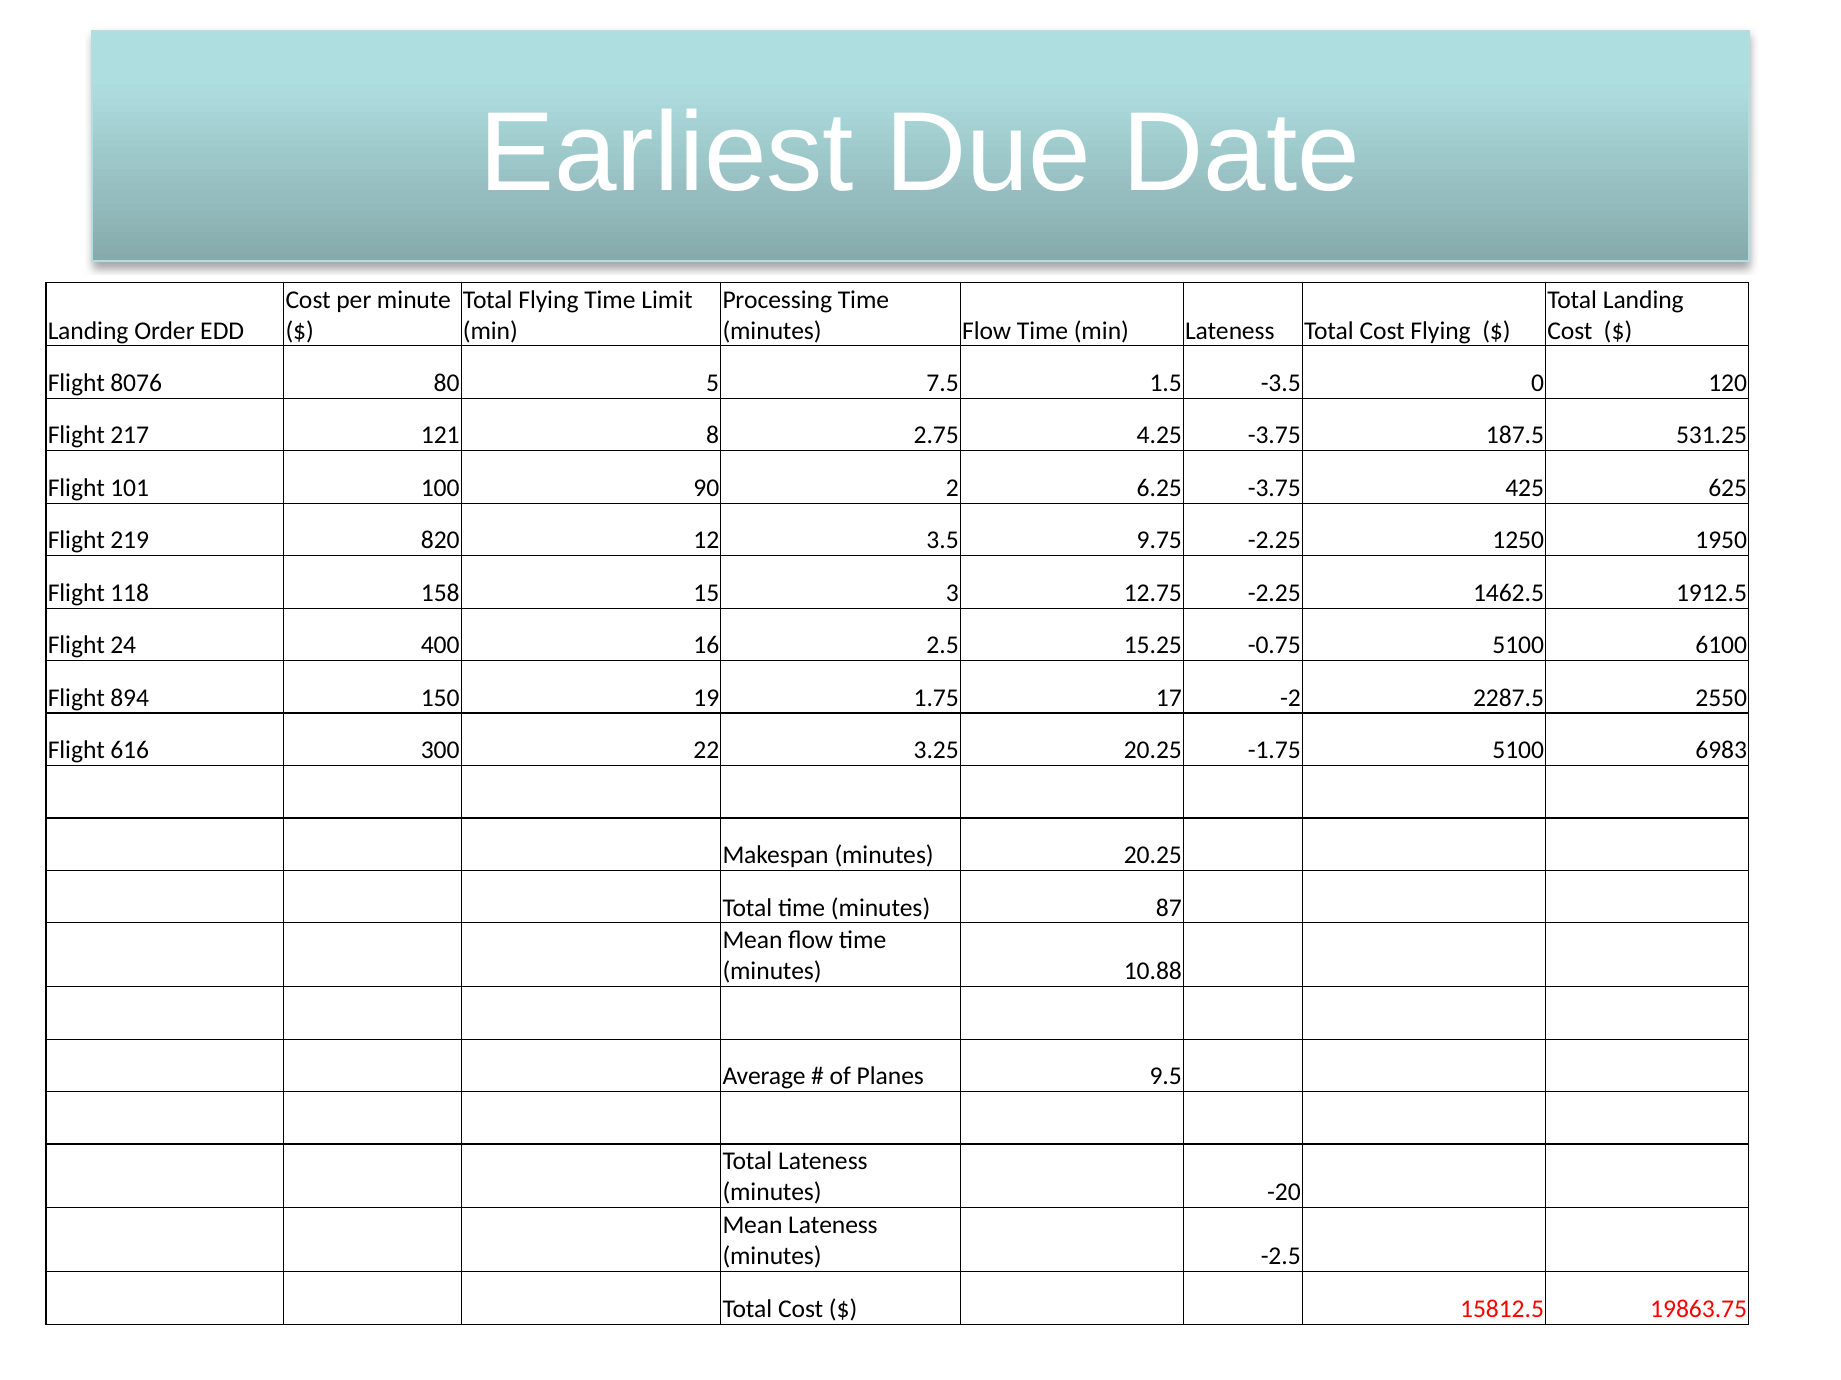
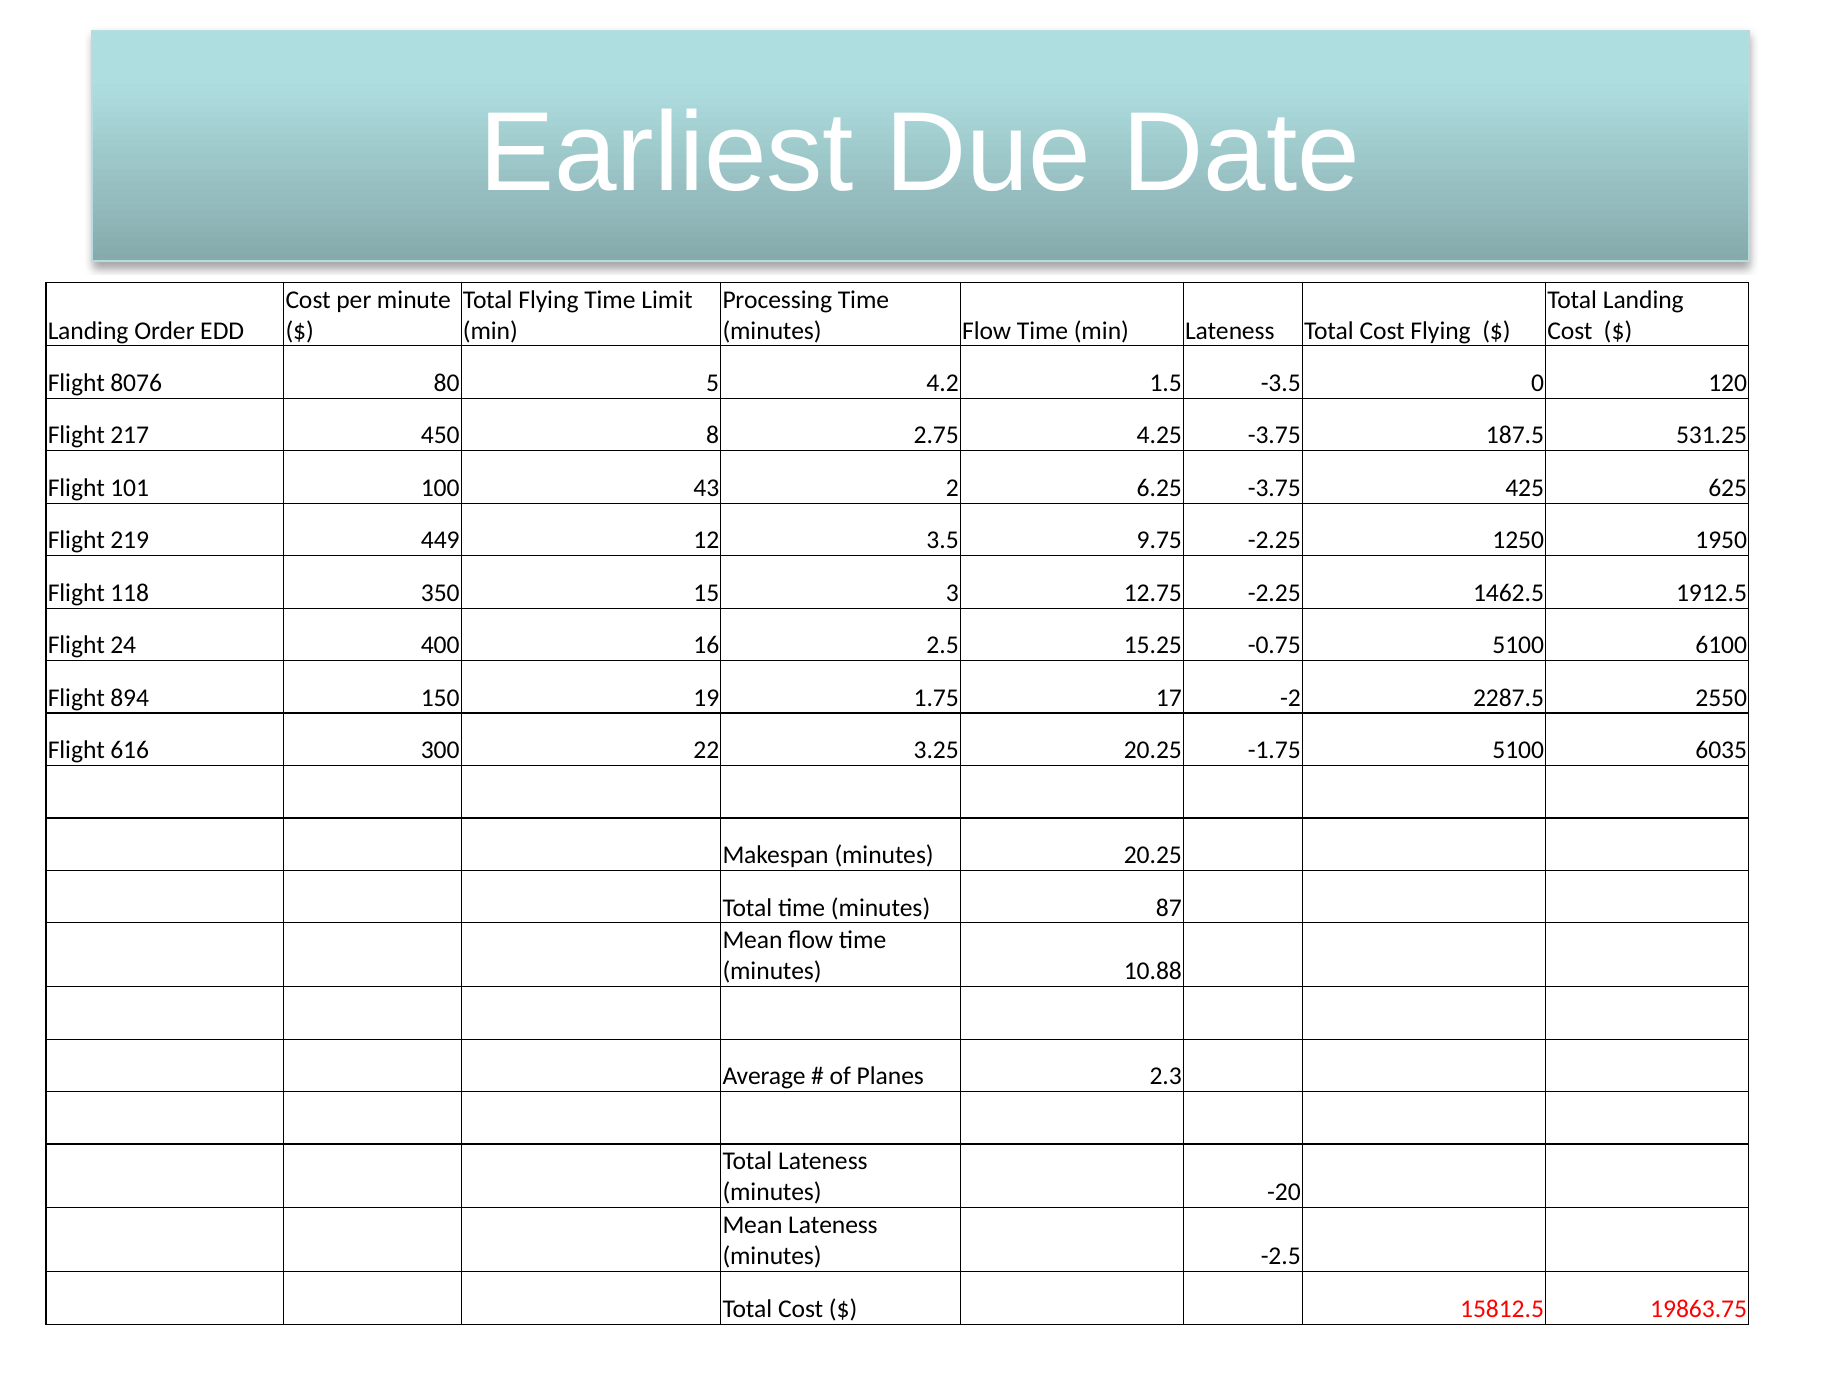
7.5: 7.5 -> 4.2 (943, 383)
121: 121 -> 450 (440, 436)
90: 90 -> 43 (706, 488)
820: 820 -> 449 (440, 541)
158: 158 -> 350 (440, 593)
6983: 6983 -> 6035 (1721, 751)
9.5: 9.5 -> 2.3 (1166, 1077)
